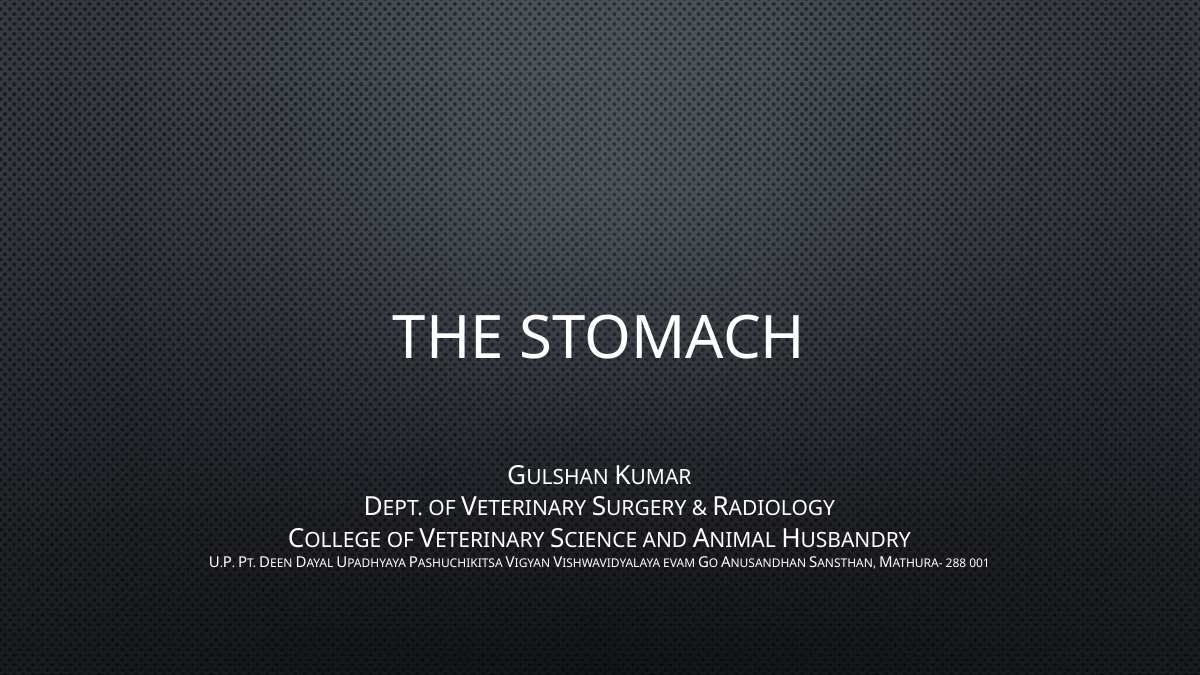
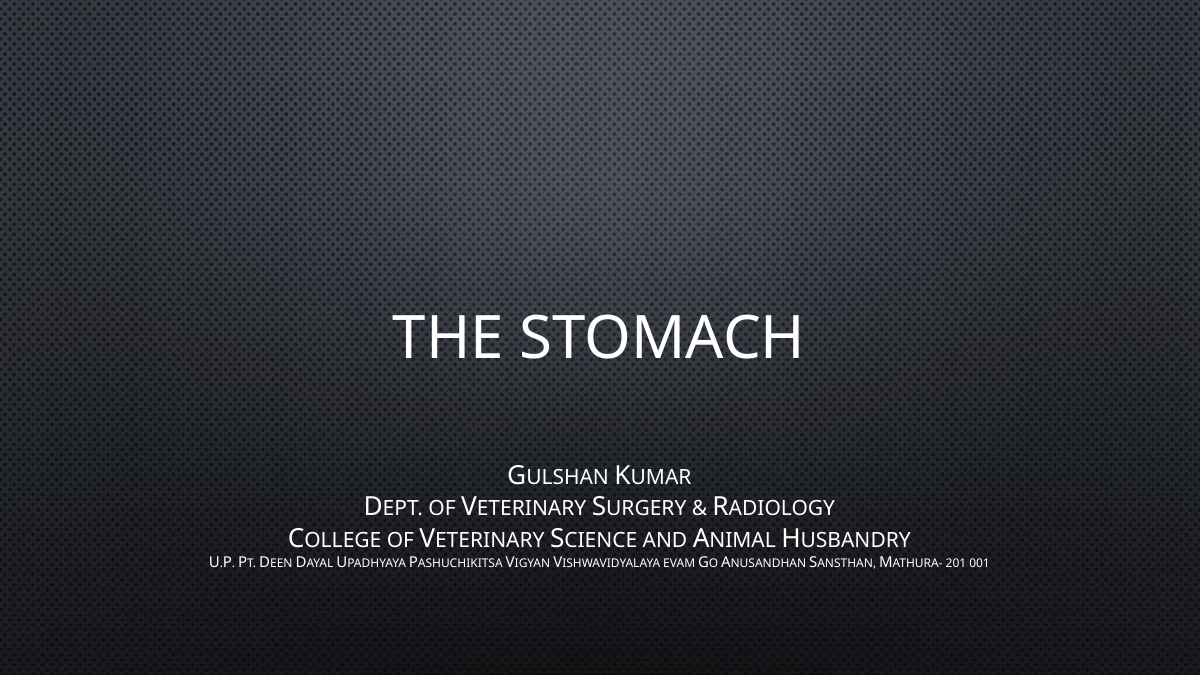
288: 288 -> 201 (956, 564)
